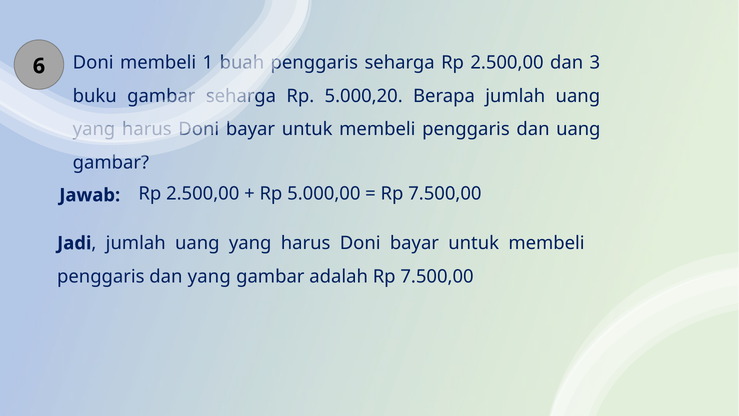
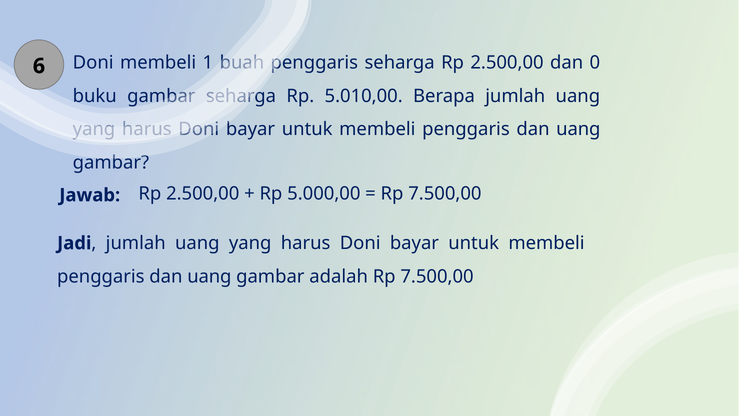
3: 3 -> 0 (595, 63)
5.000,20: 5.000,20 -> 5.010,00 (364, 96)
yang: yang -> uang (209, 276)
